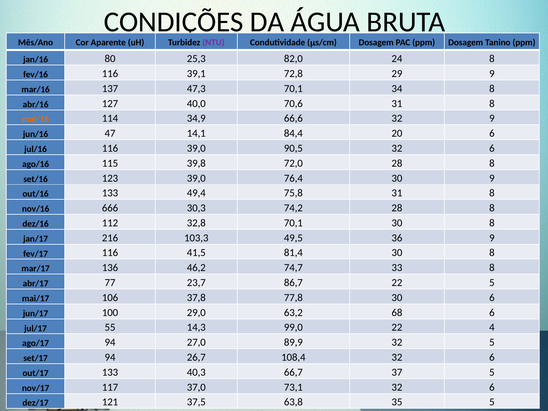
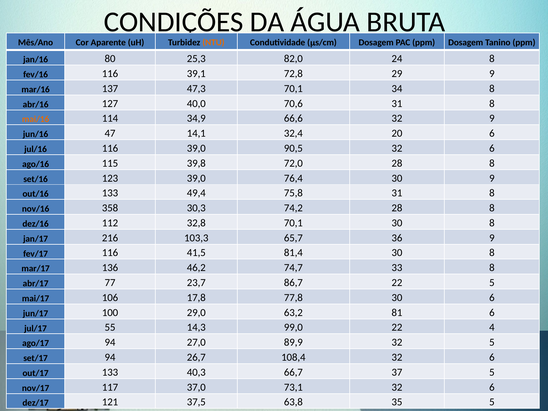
NTU colour: purple -> orange (213, 42)
84,4: 84,4 -> 32,4 (293, 133)
666: 666 -> 358 (110, 208)
49,5: 49,5 -> 65,7 (293, 238)
37,8: 37,8 -> 17,8 (196, 298)
68: 68 -> 81 (397, 313)
